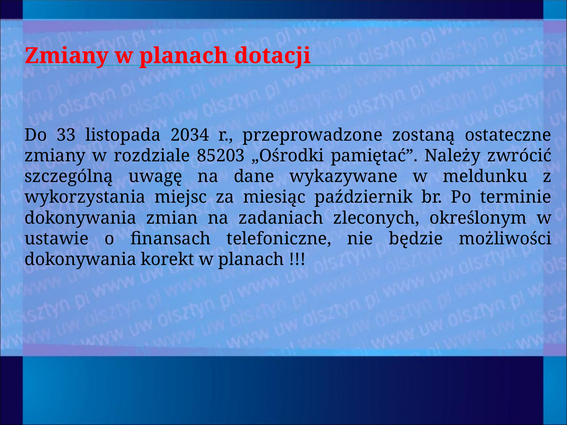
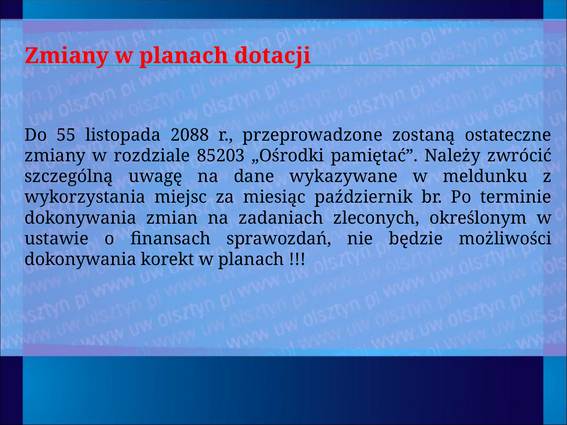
33: 33 -> 55 (66, 135)
2034: 2034 -> 2088 (190, 135)
telefoniczne: telefoniczne -> sprawozdań (279, 239)
